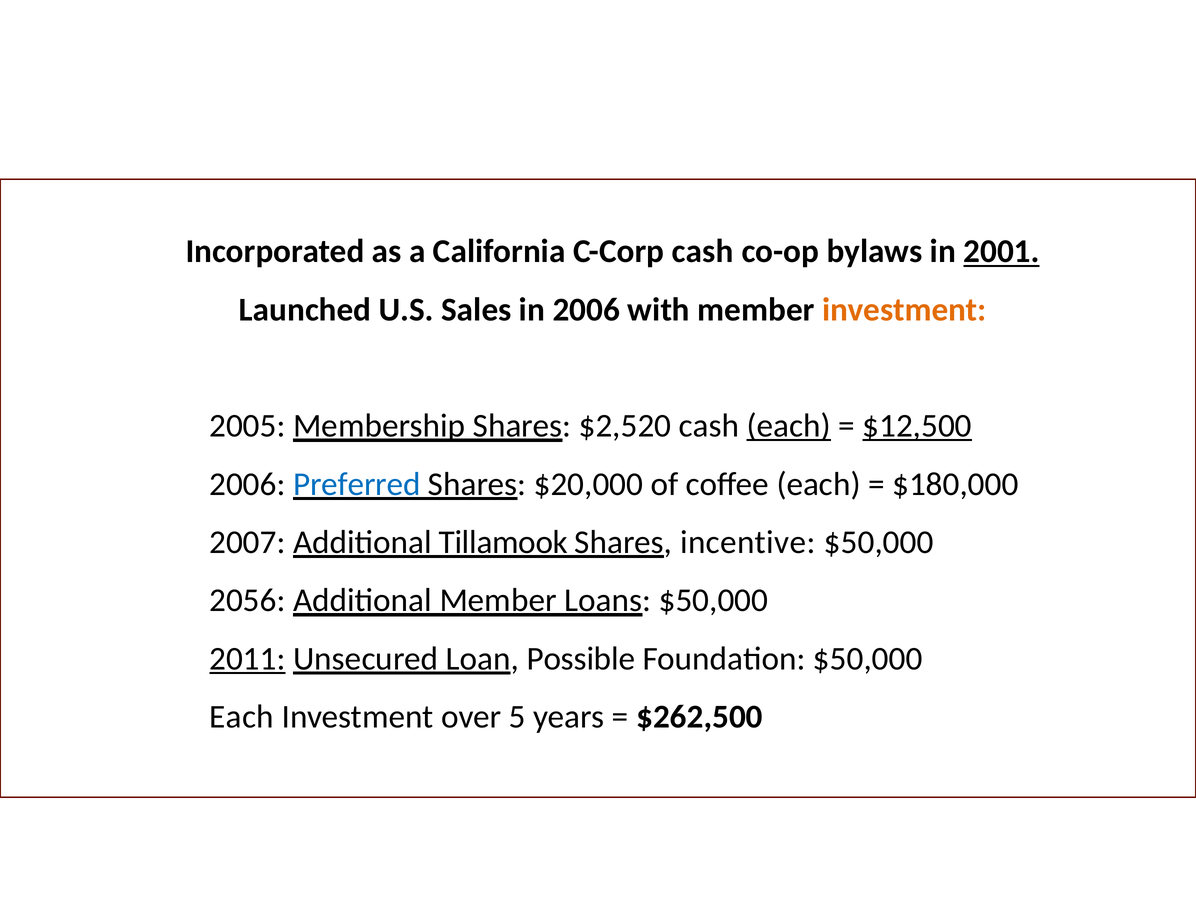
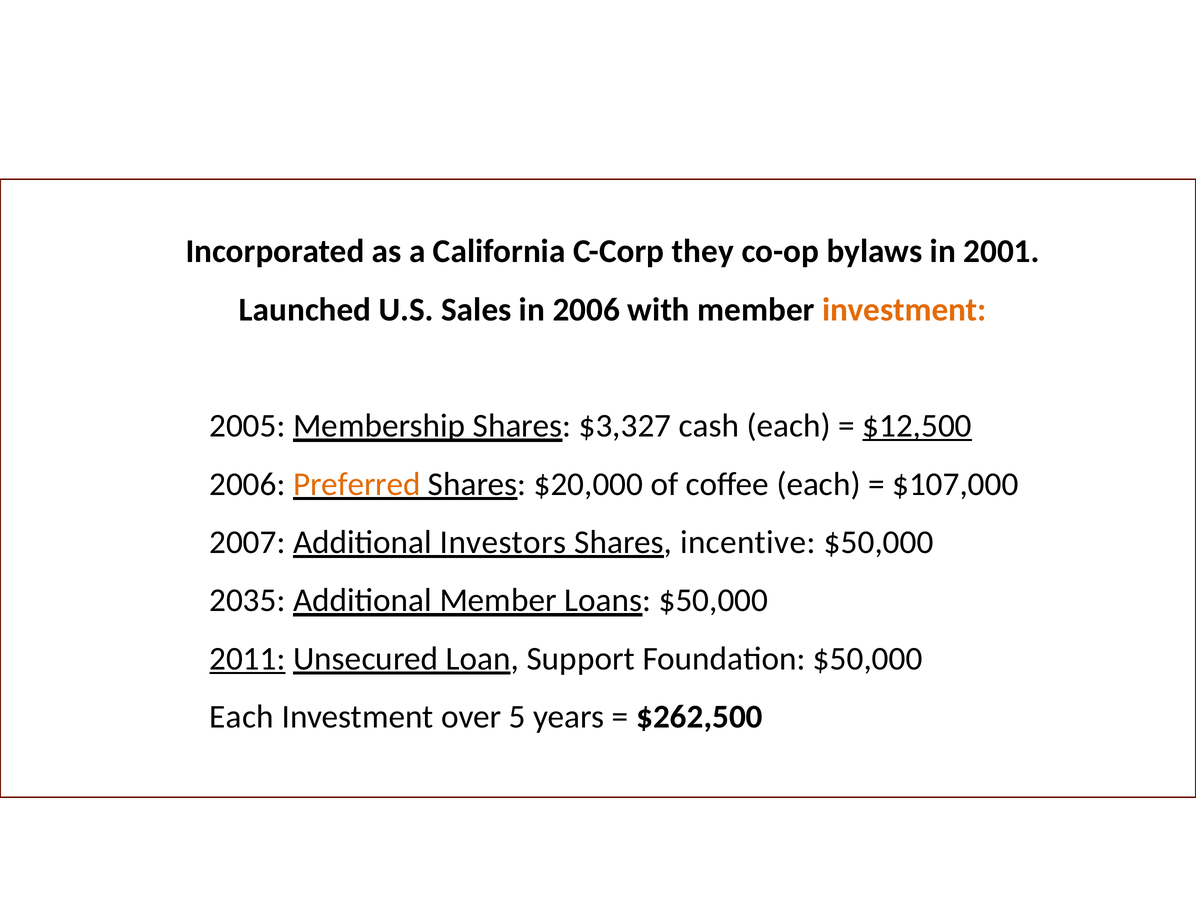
C-Corp cash: cash -> they (703, 251)
2001 underline: present -> none (1002, 251)
$2,520: $2,520 -> $3,327 (625, 426)
each underline: present -> none (789, 426)
Preferred colour: blue -> orange (357, 484)
$180,000: $180,000 -> $107,000 (955, 484)
Tillamook: Tillamook -> Investors (503, 542)
2056: 2056 -> 2035 (247, 600)
Possible: Possible -> Support (581, 659)
